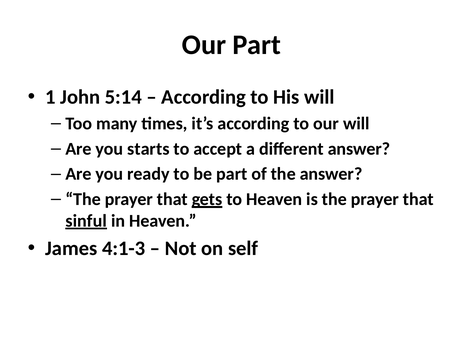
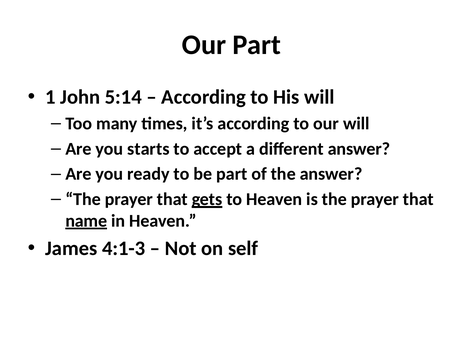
sinful: sinful -> name (86, 221)
